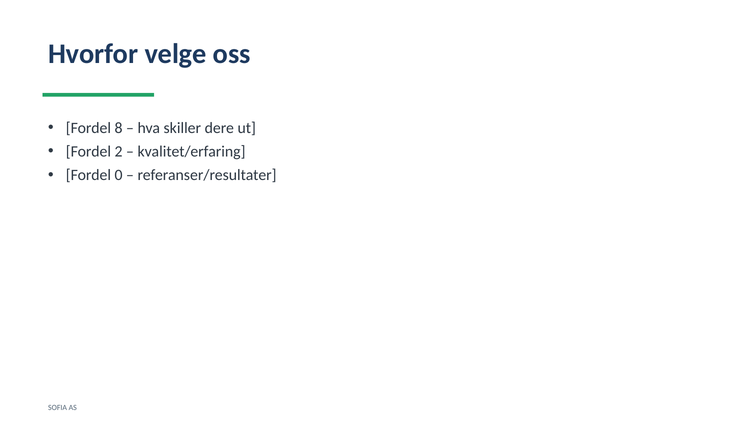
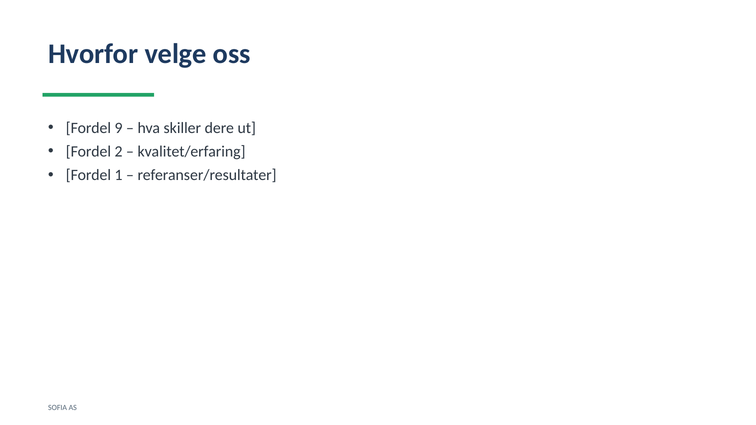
8: 8 -> 9 (119, 128)
0: 0 -> 1 (119, 175)
